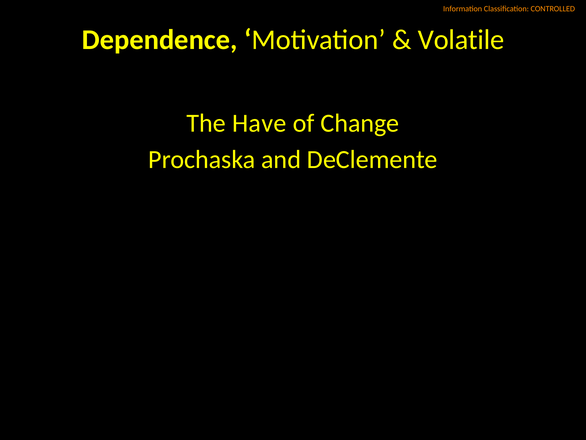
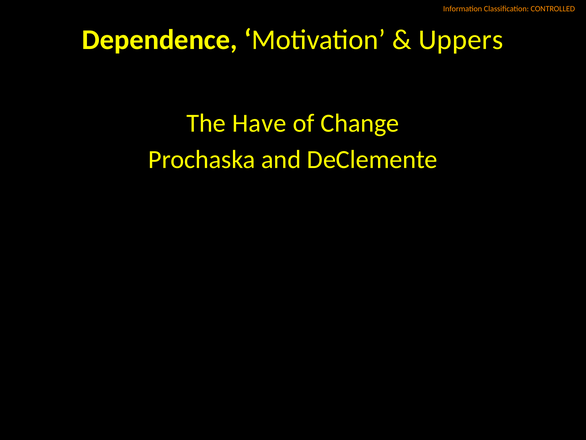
Volatile: Volatile -> Uppers (461, 40)
